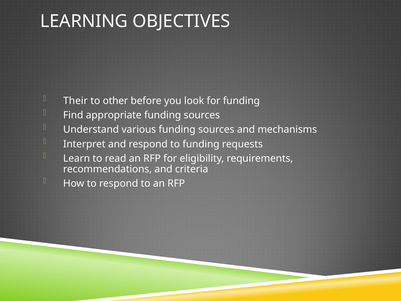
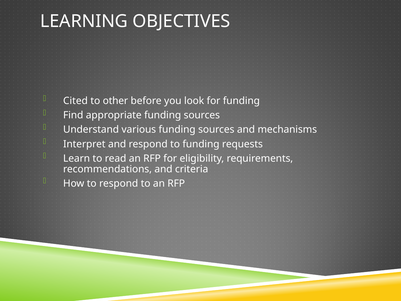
Their: Their -> Cited (75, 101)
